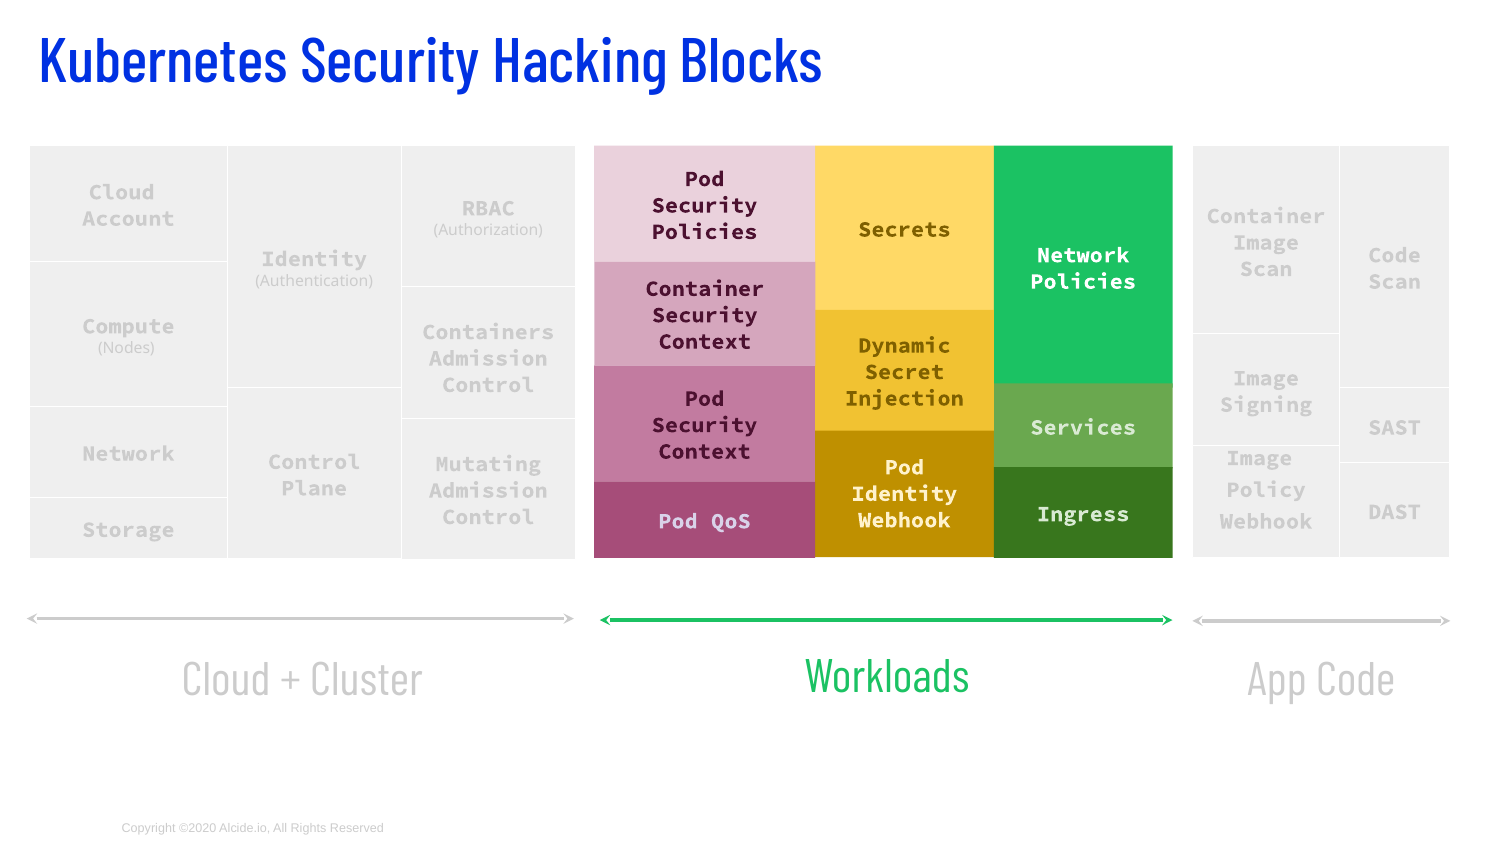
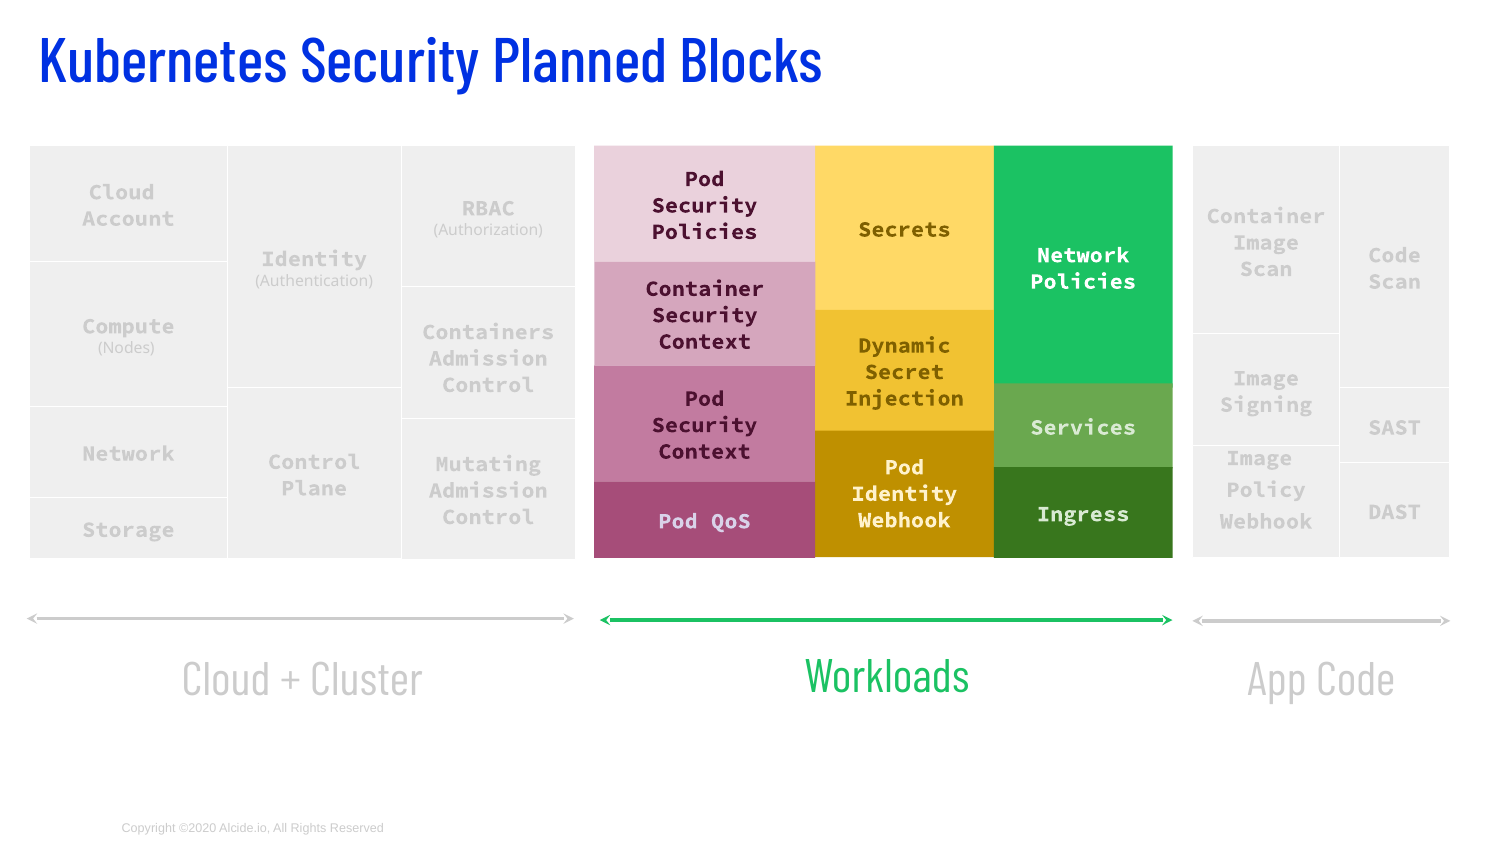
Hacking: Hacking -> Planned (580, 62)
